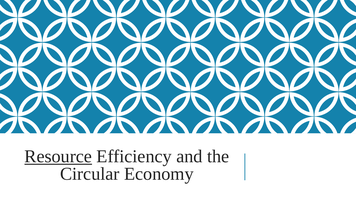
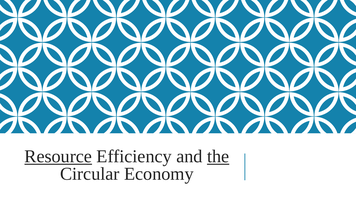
the underline: none -> present (218, 157)
